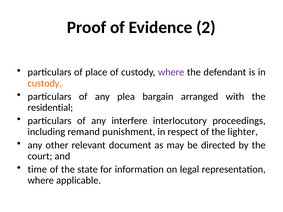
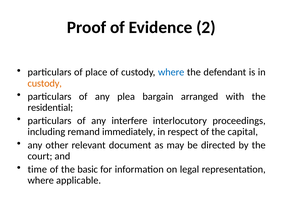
where colour: purple -> blue (171, 72)
punishment: punishment -> immediately (129, 132)
lighter: lighter -> capital (243, 132)
state: state -> basic (88, 170)
